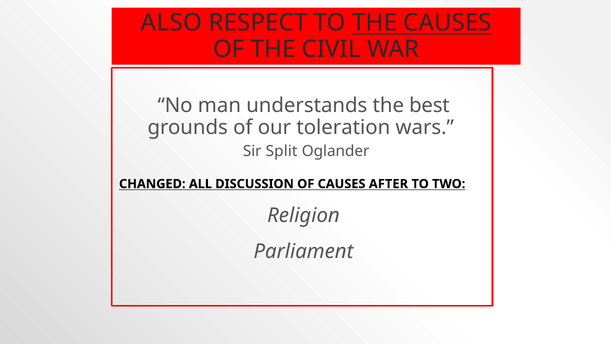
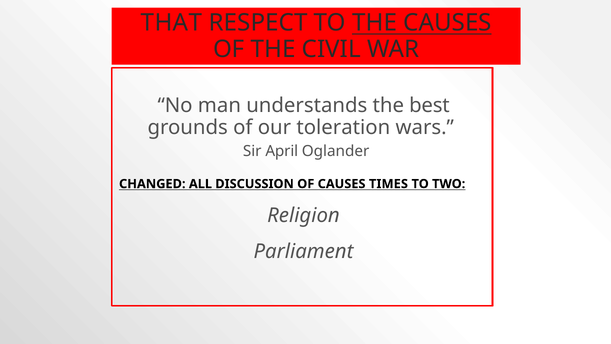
ALSO: ALSO -> THAT (171, 23)
Split: Split -> April (282, 151)
AFTER: AFTER -> TIMES (388, 184)
